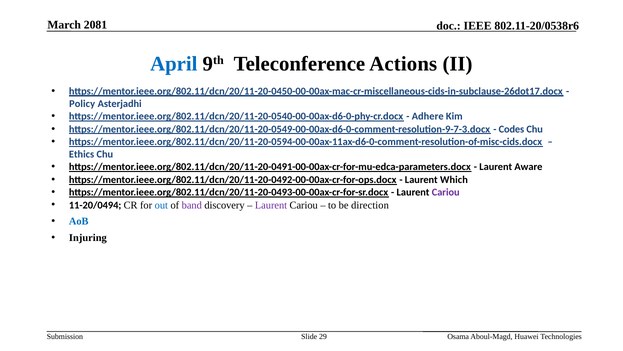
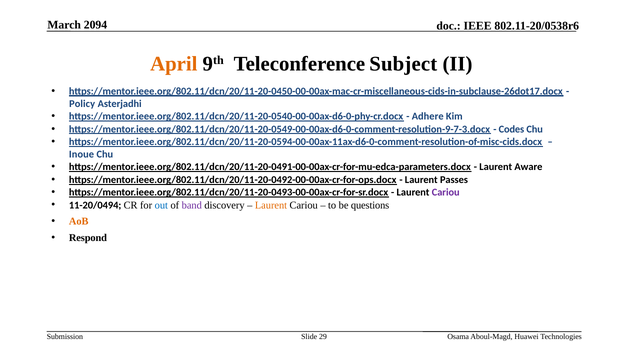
2081: 2081 -> 2094 (96, 25)
April colour: blue -> orange (174, 64)
Actions: Actions -> Subject (403, 64)
Ethics: Ethics -> Inoue (82, 154)
Which: Which -> Passes (454, 179)
Laurent colour: purple -> orange (271, 205)
direction: direction -> questions (370, 205)
AoB colour: blue -> orange (79, 221)
Injuring: Injuring -> Respond (88, 238)
